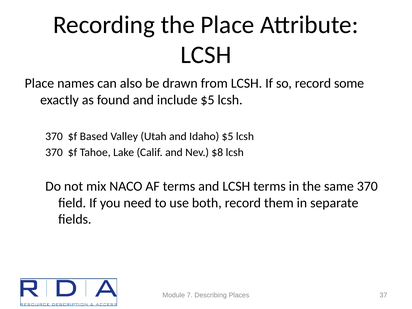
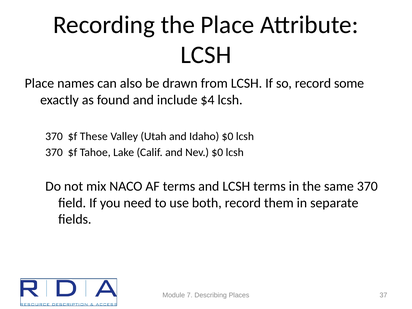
include $5: $5 -> $4 (208, 100)
Based: Based -> These (94, 136)
Idaho $5: $5 -> $0 (228, 136)
Nev $8: $8 -> $0 (217, 152)
